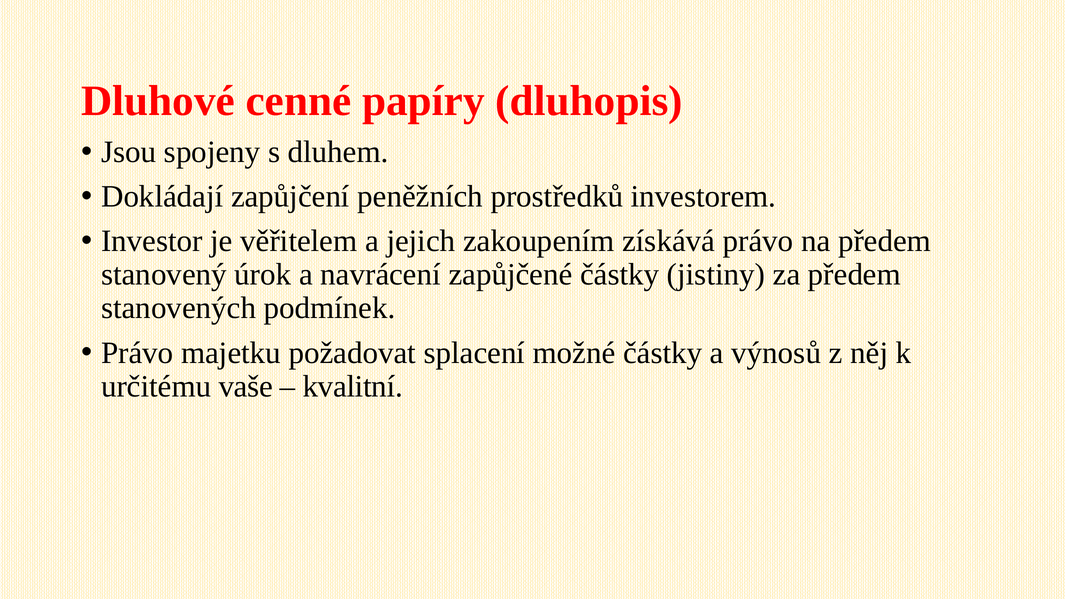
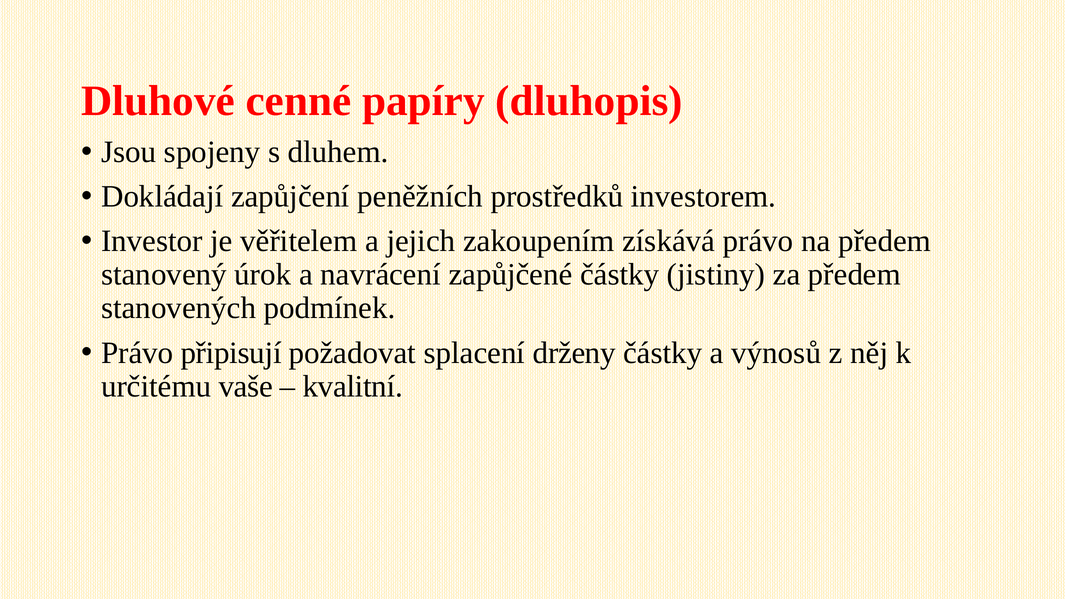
majetku: majetku -> připisují (231, 353)
možné: možné -> drženy (574, 353)
